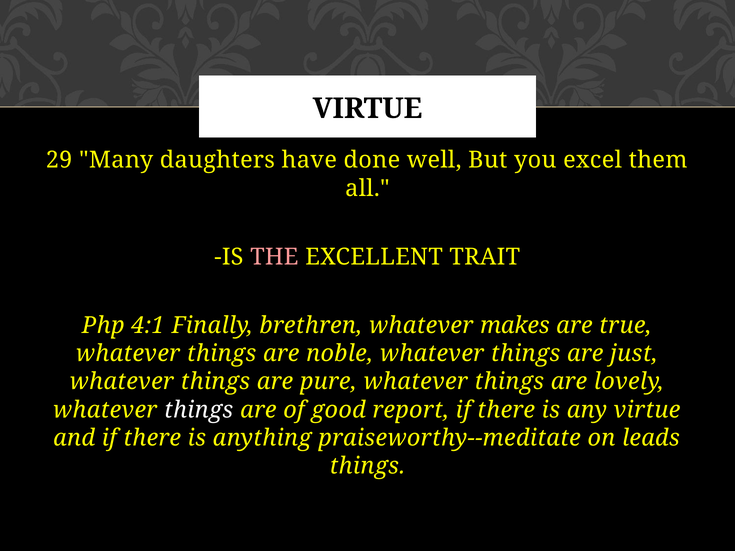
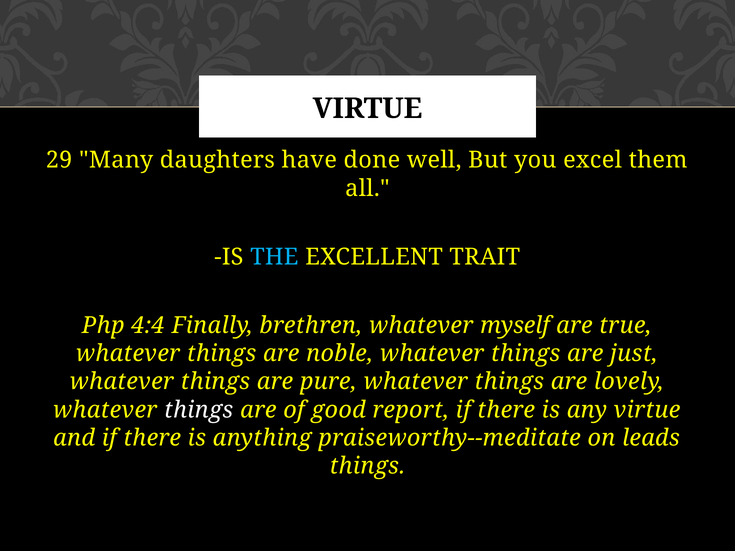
THE colour: pink -> light blue (274, 257)
4:1: 4:1 -> 4:4 (148, 326)
makes: makes -> myself (515, 326)
